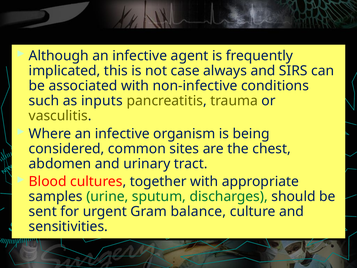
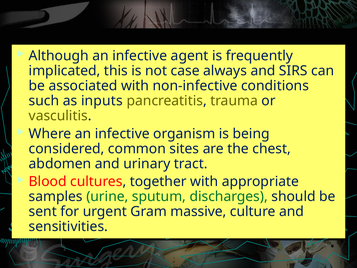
balance: balance -> massive (198, 211)
